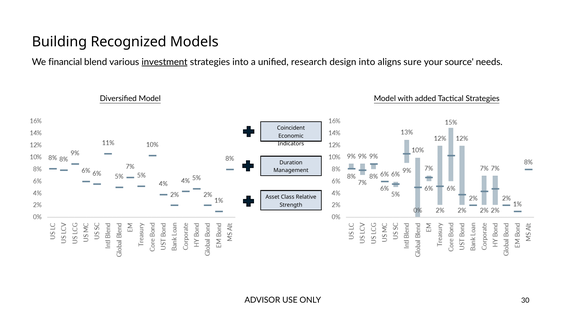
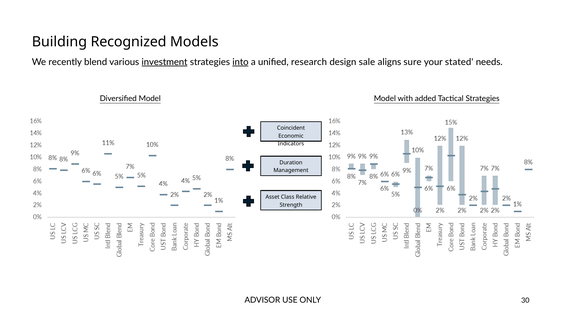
financial: financial -> recently (65, 62)
into underline: none -> present (240, 62)
design into: into -> sale (367, 62)
source: source -> stated (459, 62)
